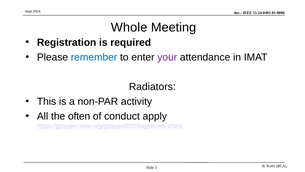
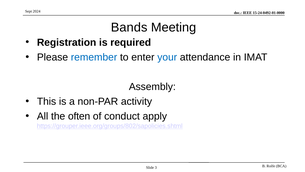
Whole: Whole -> Bands (129, 27)
your colour: purple -> blue (167, 57)
Radiators: Radiators -> Assembly (152, 87)
